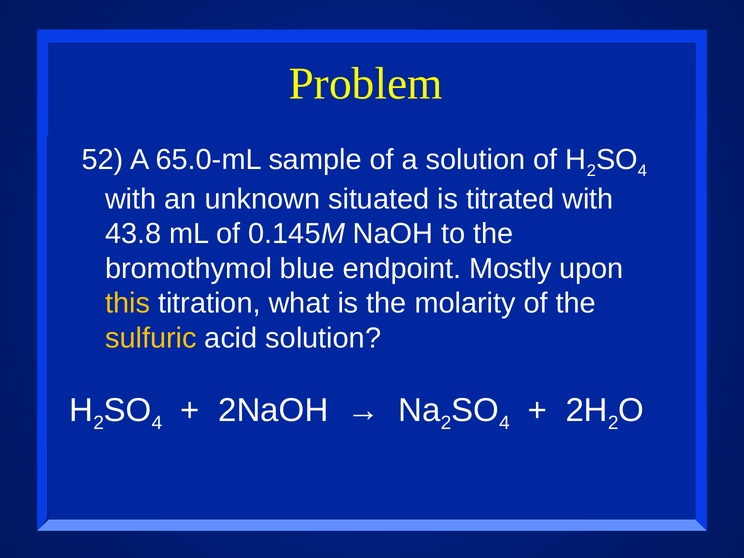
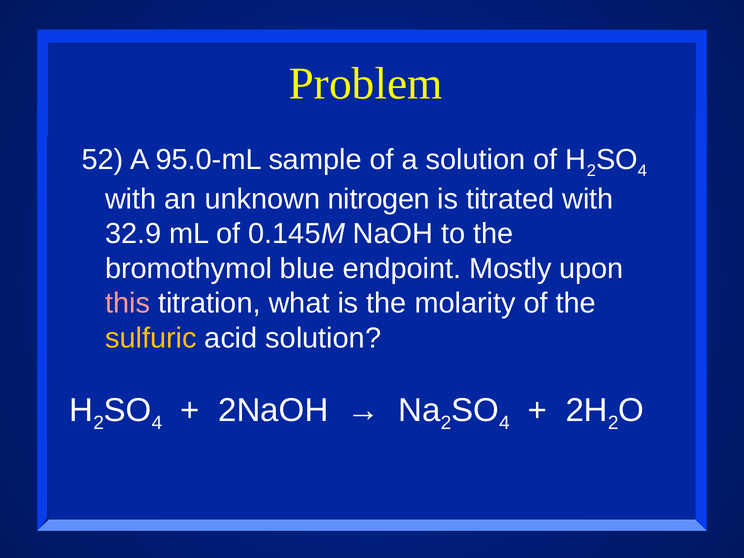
65.0-mL: 65.0-mL -> 95.0-mL (209, 160)
situated: situated -> nitrogen (379, 199)
43.8: 43.8 -> 32.9 (133, 234)
this colour: yellow -> pink (128, 303)
